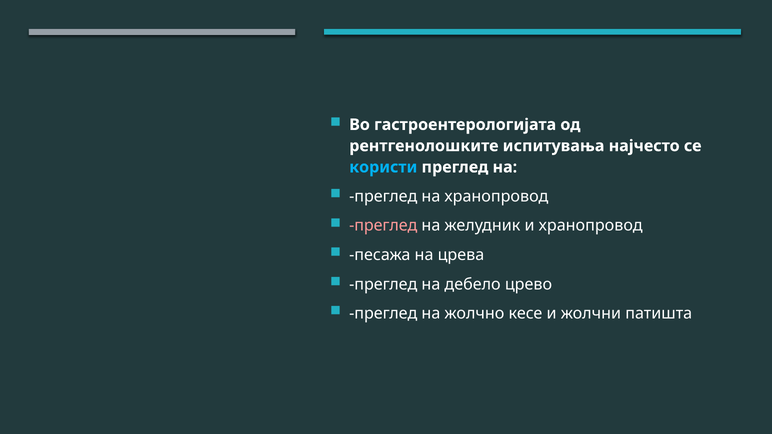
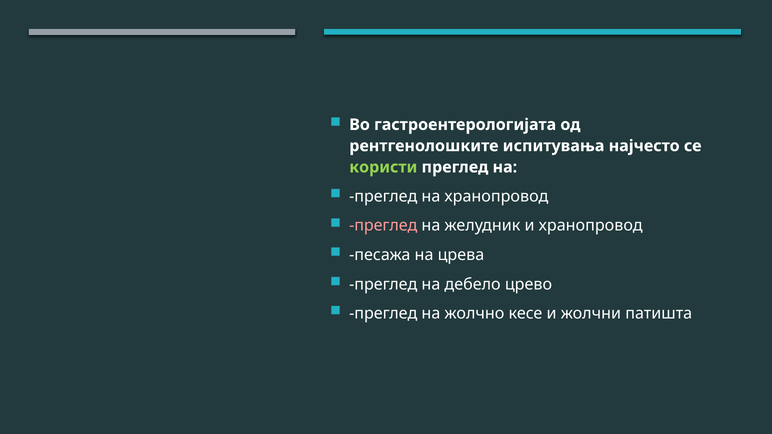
користи colour: light blue -> light green (383, 167)
